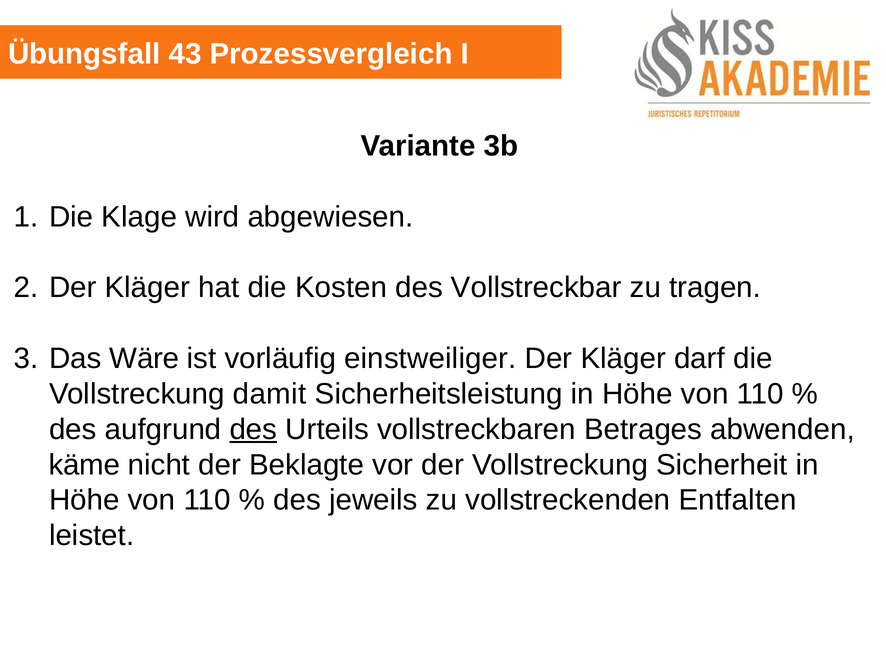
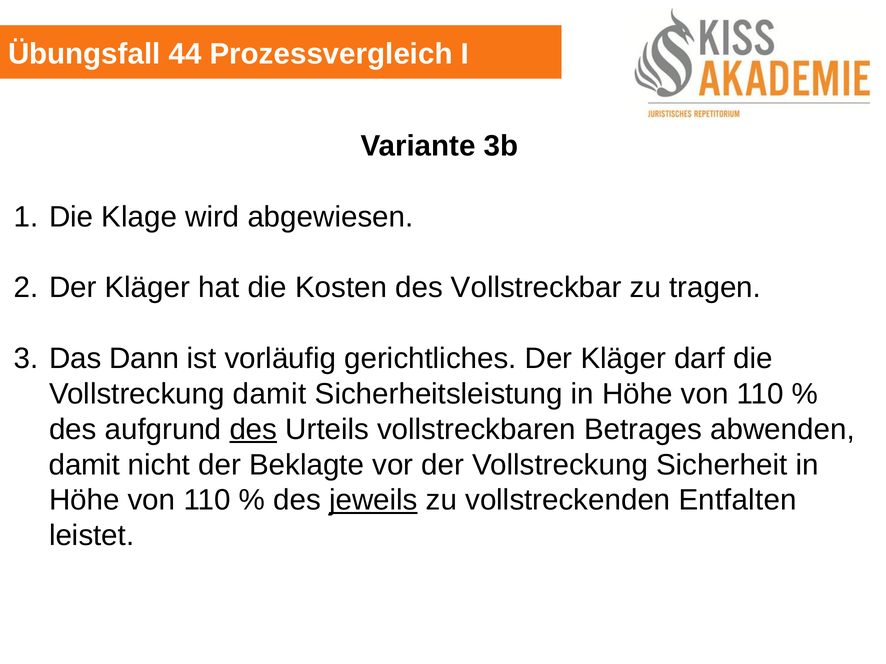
43: 43 -> 44 (185, 54)
Wäre: Wäre -> Dann (144, 359)
einstweiliger: einstweiliger -> gerichtliches (430, 359)
käme: käme -> damit (84, 465)
jeweils underline: none -> present (373, 501)
